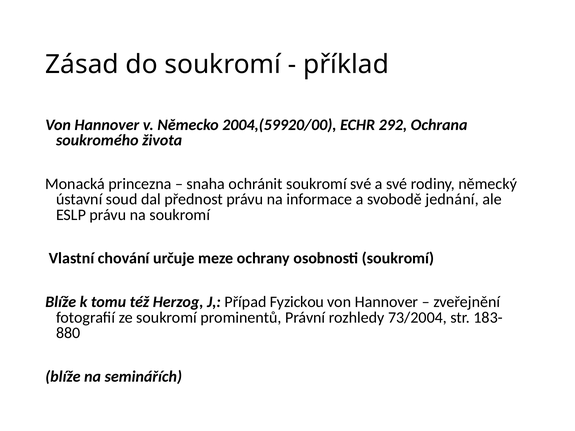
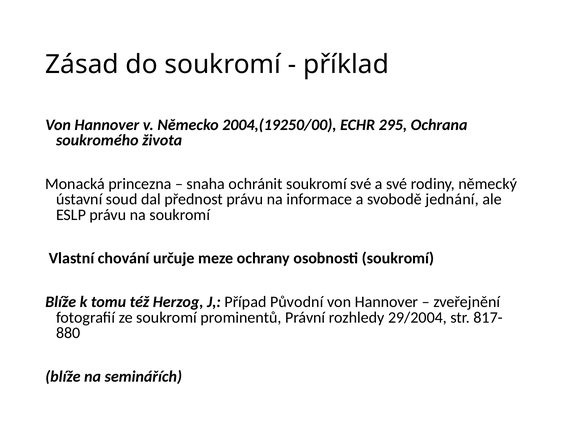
2004,(59920/00: 2004,(59920/00 -> 2004,(19250/00 (279, 125)
292: 292 -> 295 (393, 125)
Fyzickou: Fyzickou -> Původní (297, 302)
73/2004: 73/2004 -> 29/2004 (417, 318)
183-: 183- -> 817- (488, 318)
